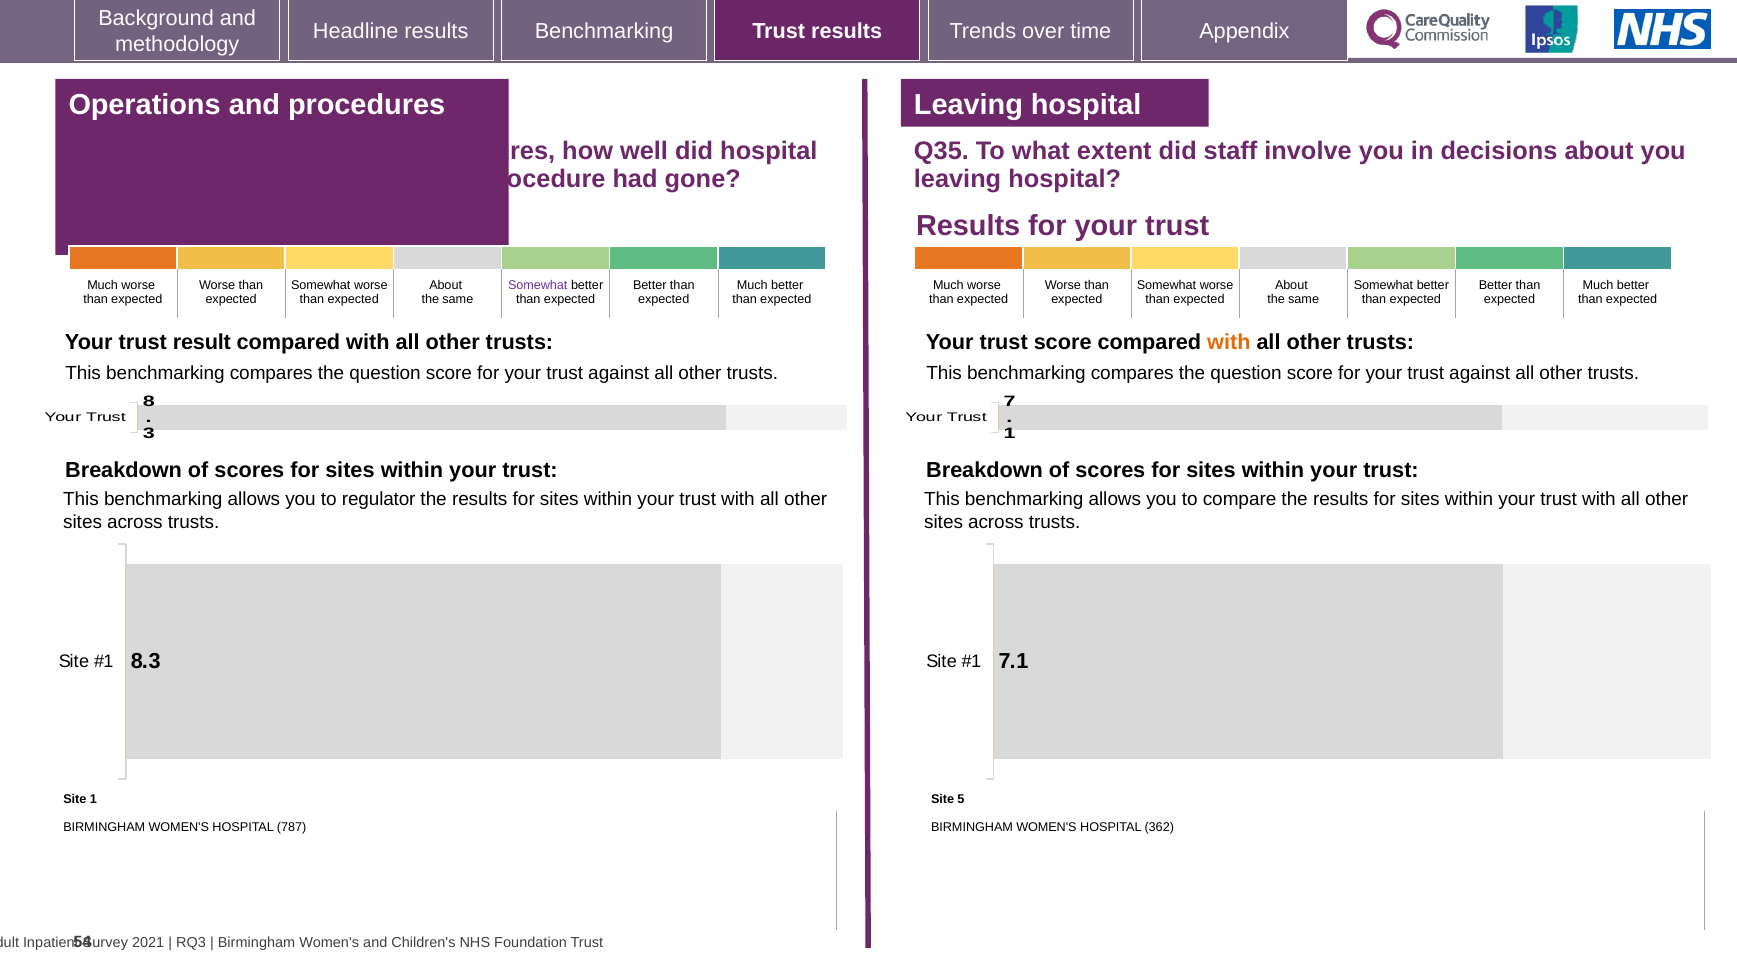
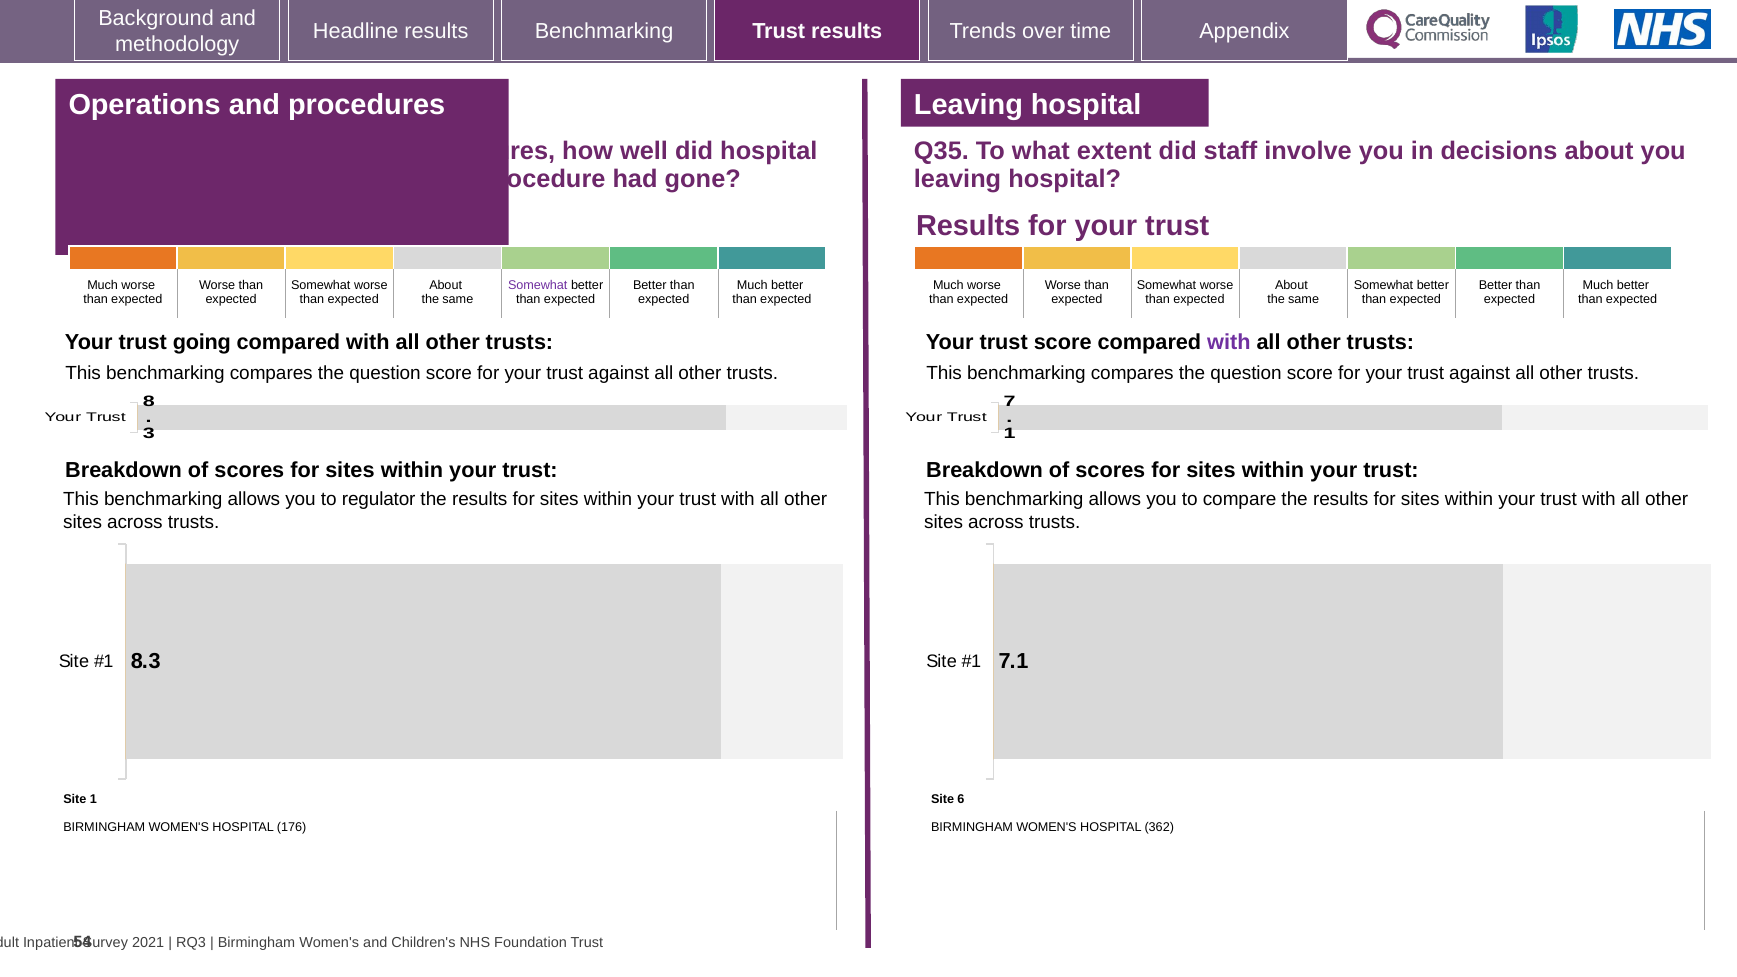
result: result -> going (202, 342)
with colour: orange -> purple (1229, 342)
5: 5 -> 6 (961, 799)
787: 787 -> 176 (292, 827)
